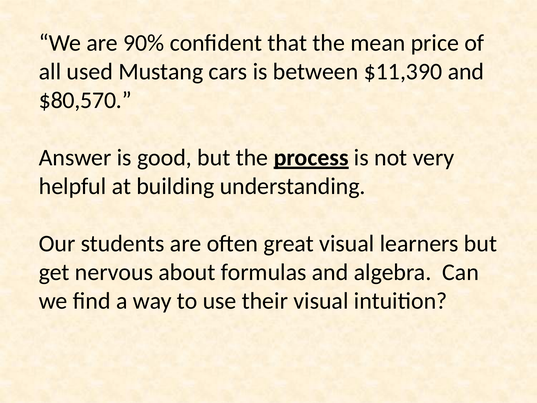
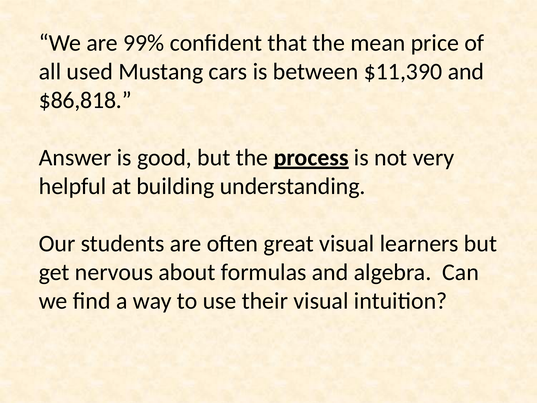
90%: 90% -> 99% (144, 43)
$80,570: $80,570 -> $86,818 (85, 100)
